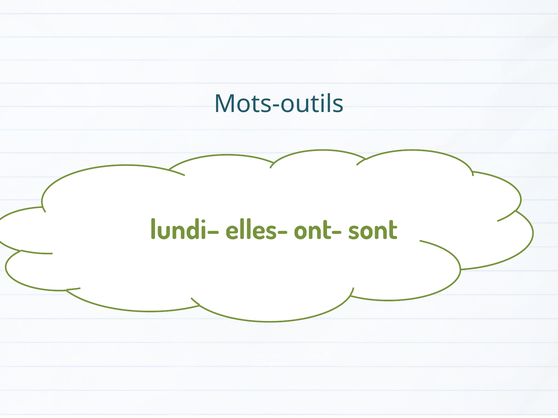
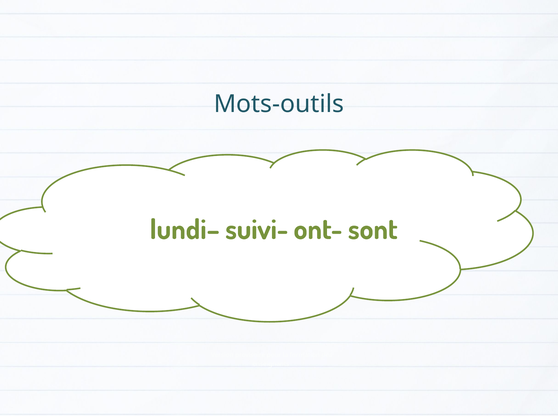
elles-: elles- -> suivi- (257, 230)
